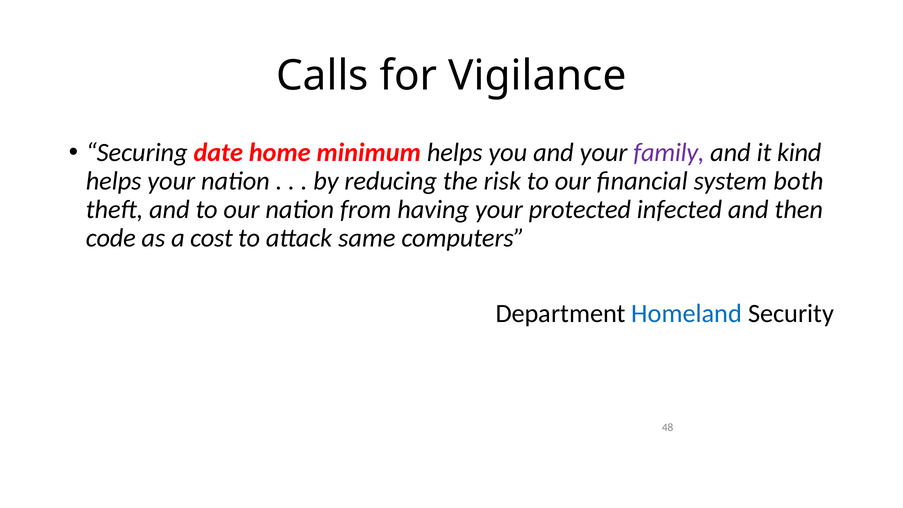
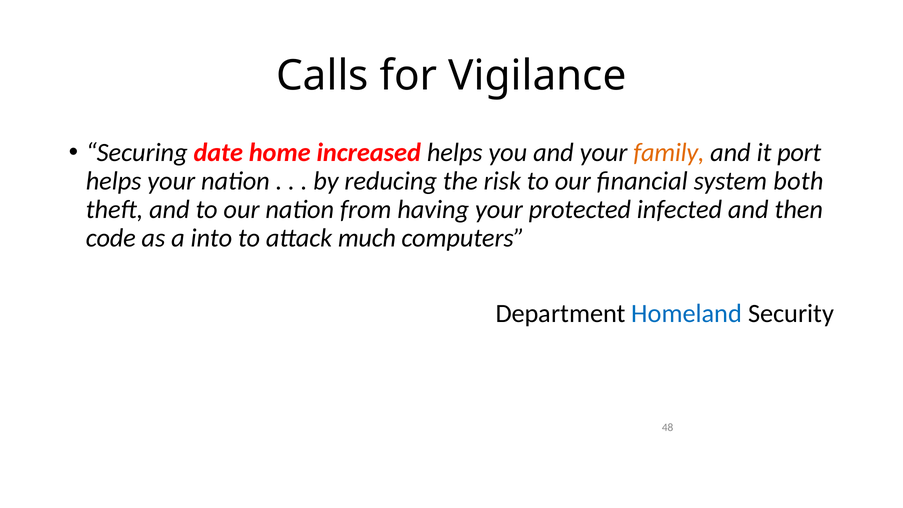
minimum: minimum -> increased (369, 153)
family colour: purple -> orange (669, 153)
kind: kind -> port (799, 153)
cost: cost -> into (211, 238)
same: same -> much (367, 238)
